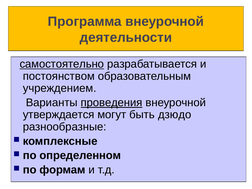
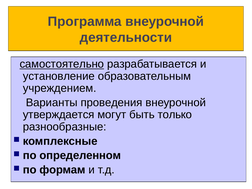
постоянством: постоянством -> установление (59, 76)
проведения underline: present -> none (112, 103)
дзюдо: дзюдо -> только (175, 115)
